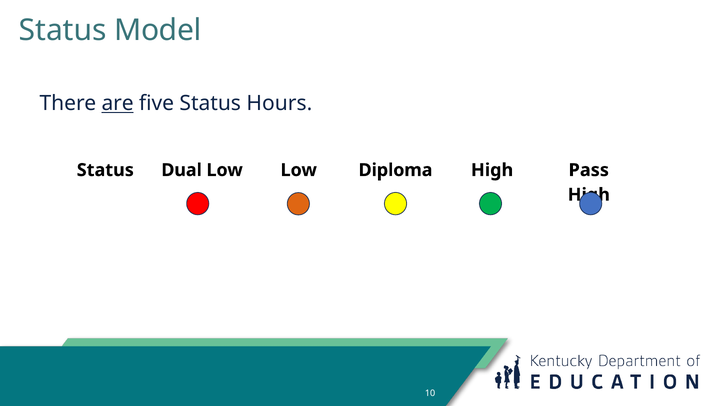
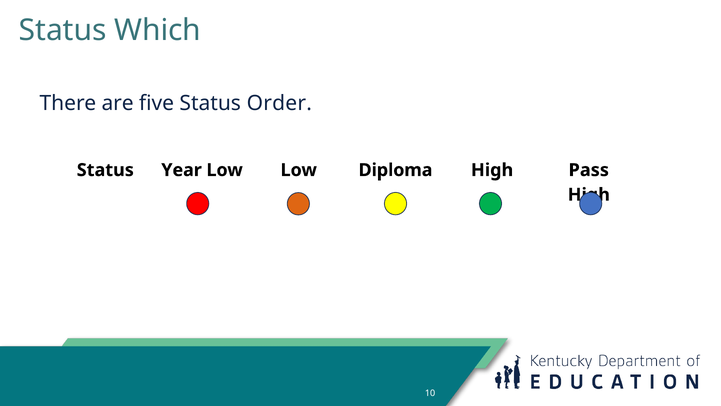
Model: Model -> Which (158, 30)
are underline: present -> none (118, 103)
Hours: Hours -> Order (279, 103)
Dual: Dual -> Year (182, 170)
